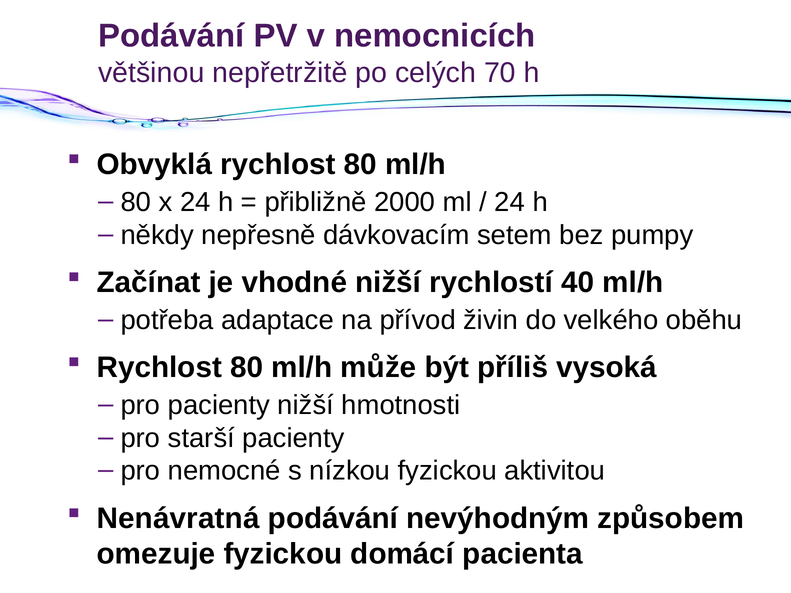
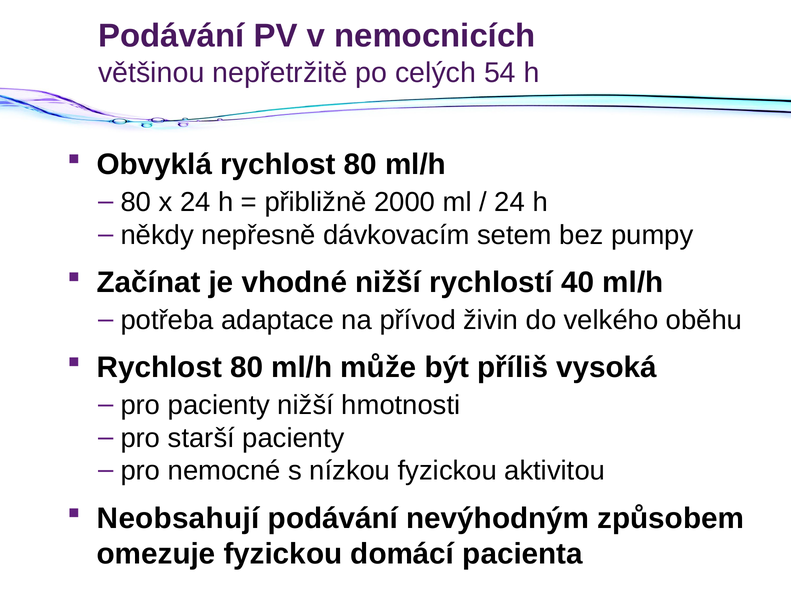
70: 70 -> 54 (500, 73)
Nenávratná: Nenávratná -> Neobsahují (178, 519)
